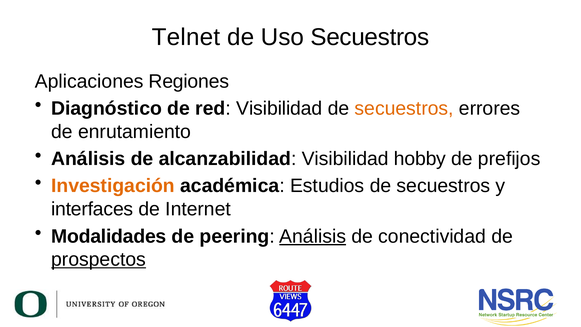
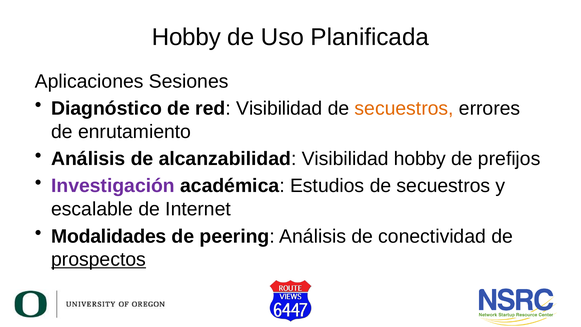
Telnet: Telnet -> Hobby (186, 37)
Uso Secuestros: Secuestros -> Planificada (370, 37)
Regiones: Regiones -> Sesiones (189, 81)
Investigación colour: orange -> purple (113, 186)
interfaces: interfaces -> escalable (92, 209)
Análisis underline: present -> none (313, 236)
